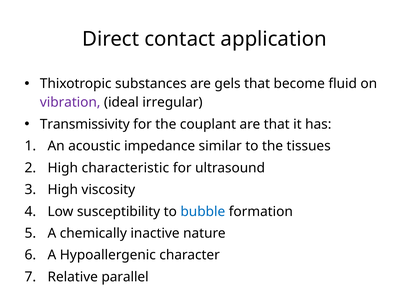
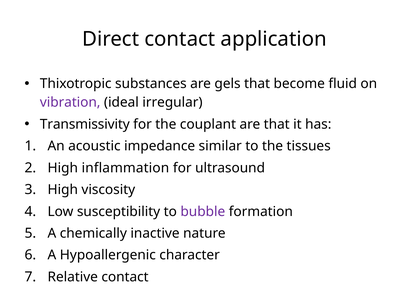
characteristic: characteristic -> inflammation (125, 168)
bubble colour: blue -> purple (203, 211)
Relative parallel: parallel -> contact (125, 277)
